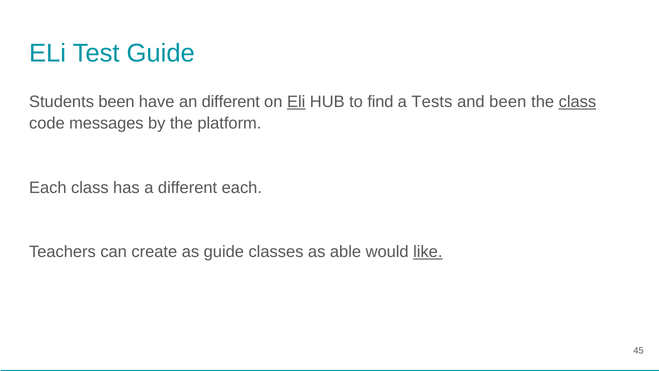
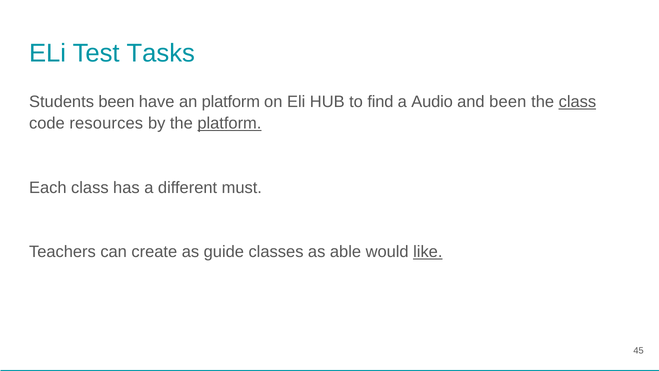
Test Guide: Guide -> Tasks (161, 53)
an different: different -> platform (231, 102)
Eli underline: present -> none (296, 102)
Tests: Tests -> Audio (432, 102)
messages: messages -> resources (106, 123)
platform underline: none -> present (229, 123)
different each: each -> must (242, 187)
